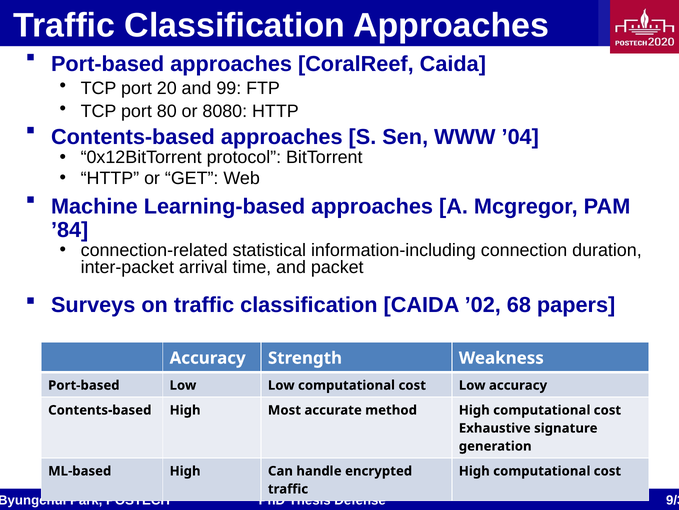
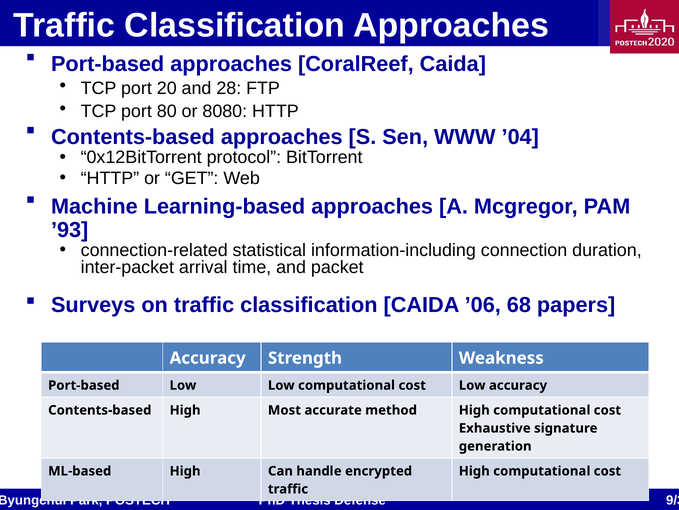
99: 99 -> 28 (229, 88)
’84: ’84 -> ’93 (70, 230)
’02: ’02 -> ’06 (483, 305)
